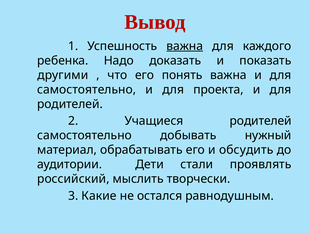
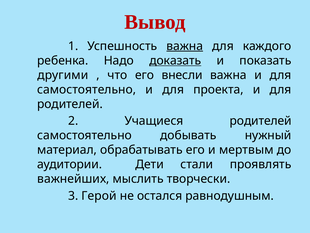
доказать underline: none -> present (175, 60)
понять: понять -> внесли (182, 75)
обсудить: обсудить -> мертвым (246, 150)
российский: российский -> важнейших (73, 179)
Какие: Какие -> Герой (99, 196)
